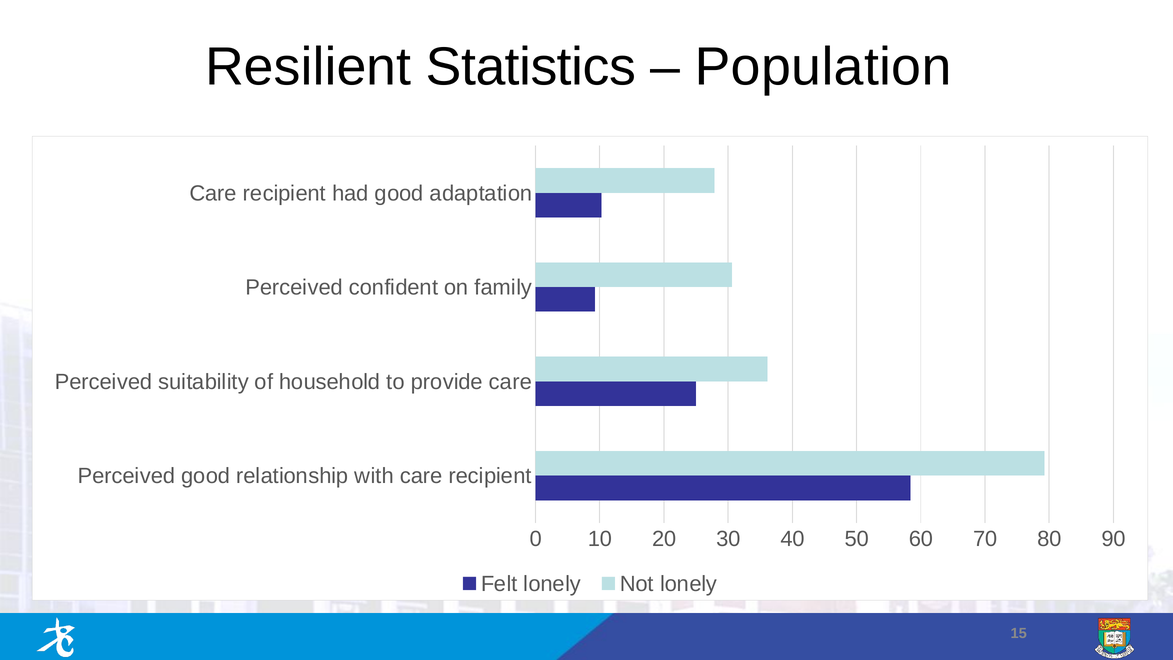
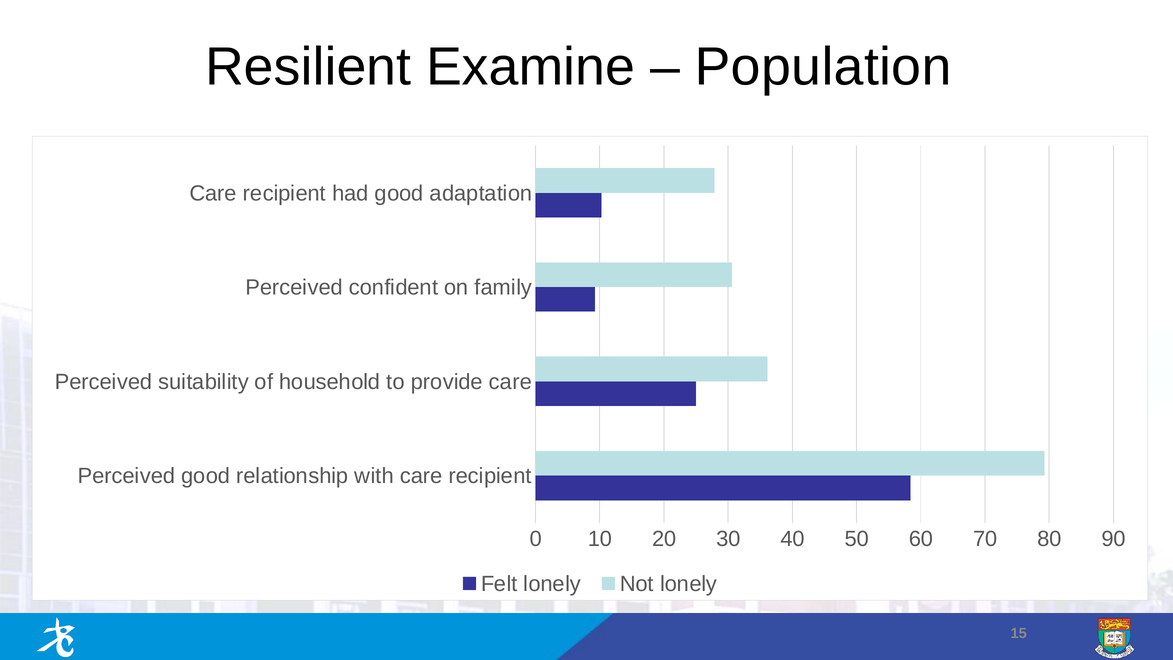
Statistics: Statistics -> Examine (531, 67)
